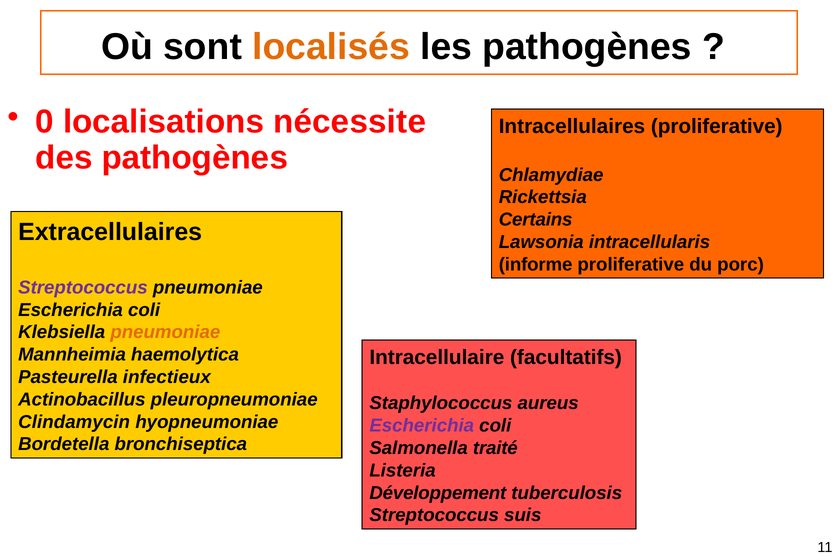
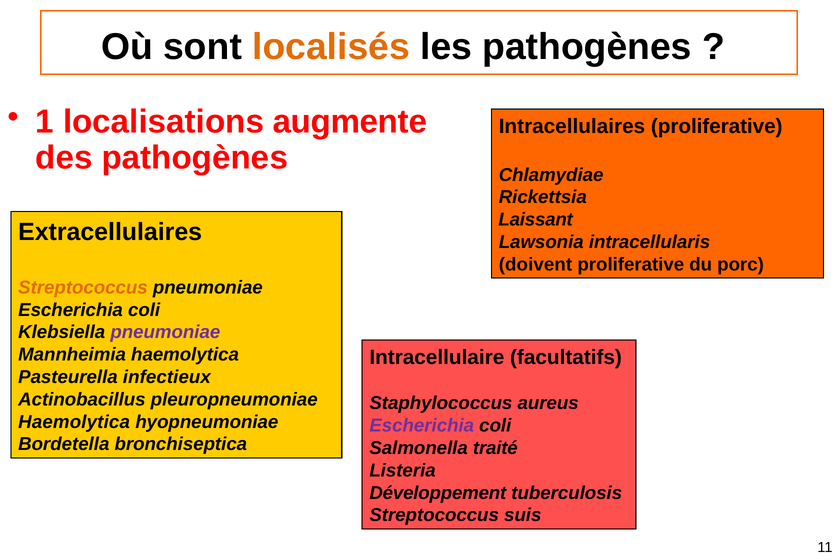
0: 0 -> 1 (45, 122)
nécessite: nécessite -> augmente (350, 122)
Certains: Certains -> Laissant (536, 220)
informe: informe -> doivent (535, 265)
Streptococcus colour: purple -> orange (83, 288)
pneumoniae colour: orange -> purple (165, 332)
Clindamycin: Clindamycin -> Haemolytica (74, 422)
